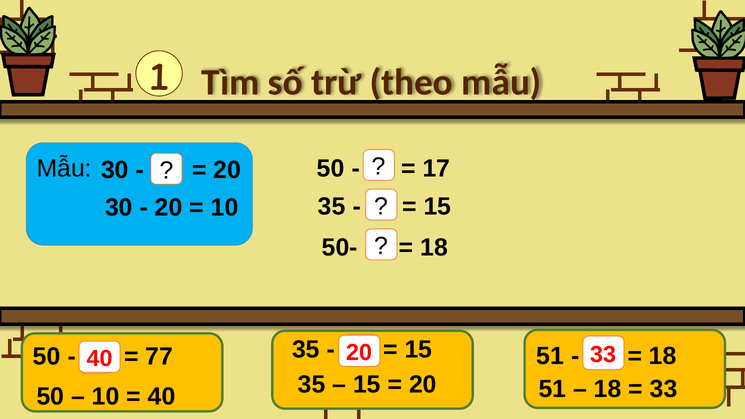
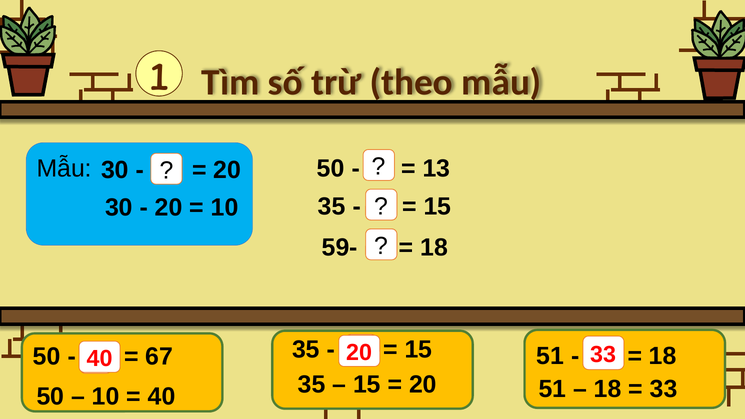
17: 17 -> 13 (436, 169)
50-: 50- -> 59- (340, 247)
77: 77 -> 67 (159, 357)
